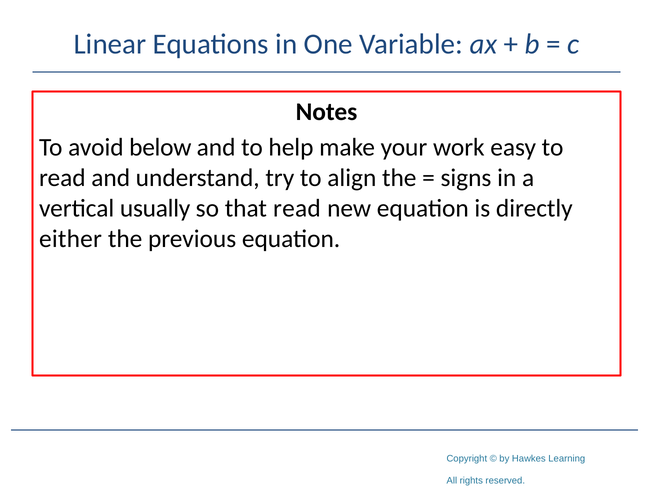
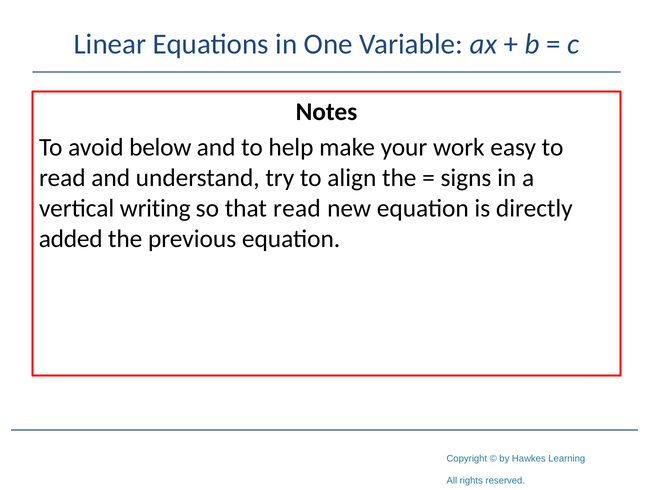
usually: usually -> writing (155, 208)
either: either -> added (71, 239)
